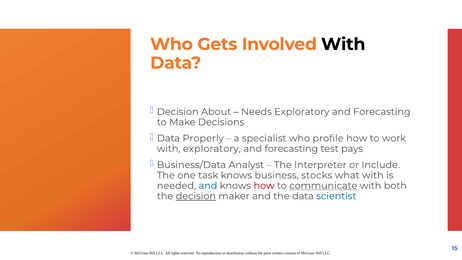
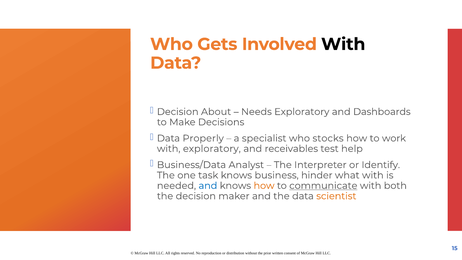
Forecasting: Forecasting -> Dashboards (382, 112)
profile: profile -> stocks (328, 138)
forecasting: forecasting -> receivables (291, 149)
pays: pays -> help (352, 149)
Include: Include -> Identify (381, 165)
stocks: stocks -> hinder (317, 175)
how colour: red -> orange (264, 186)
decision underline: present -> none (196, 196)
scientist colour: blue -> orange (336, 196)
